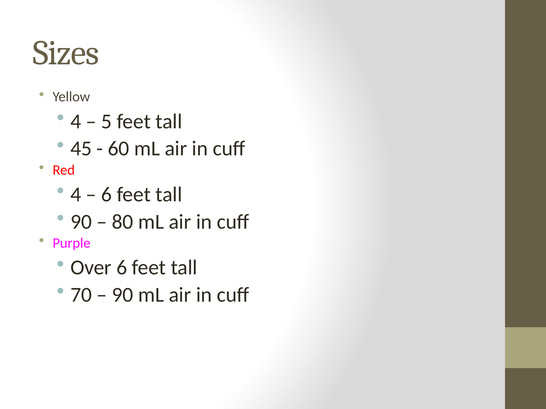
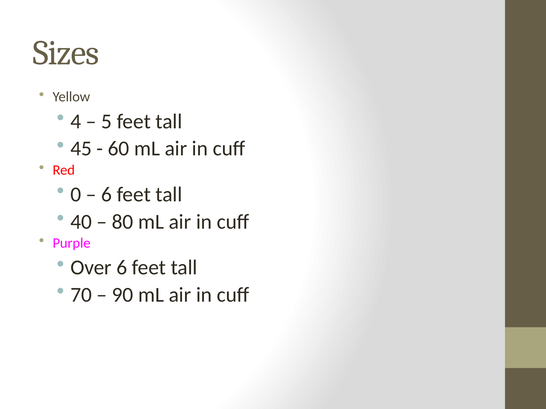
4: 4 -> 0 (76, 195)
90: 90 -> 40 (81, 222)
